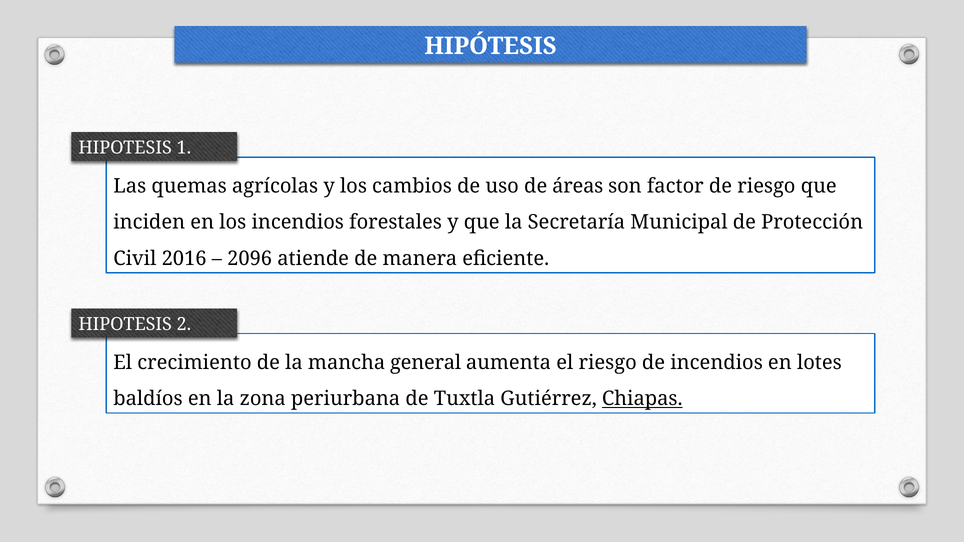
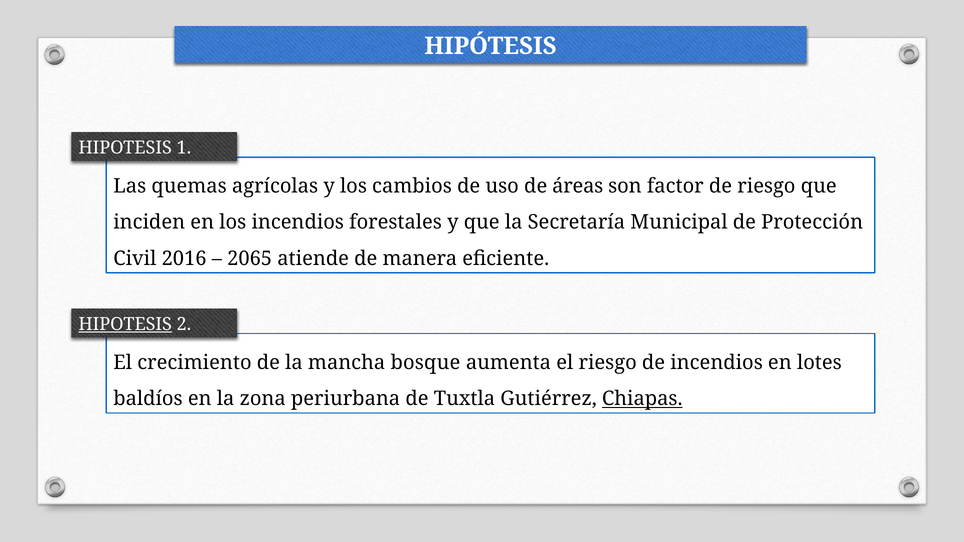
2096: 2096 -> 2065 (250, 259)
HIPOTESIS underline: none -> present (125, 324)
general: general -> bosque (425, 363)
